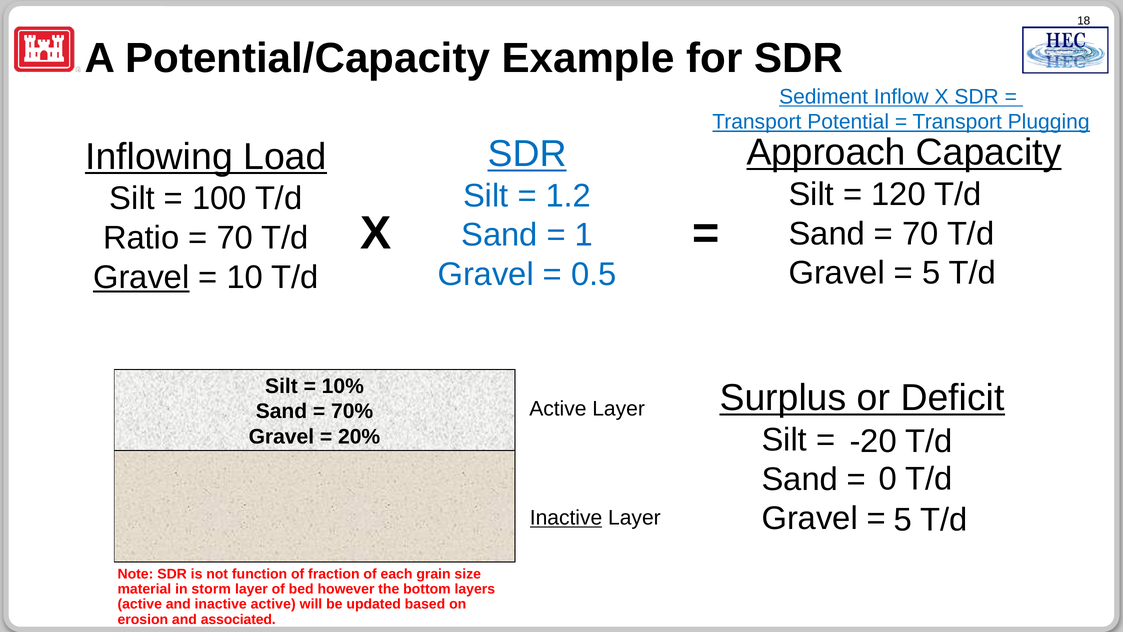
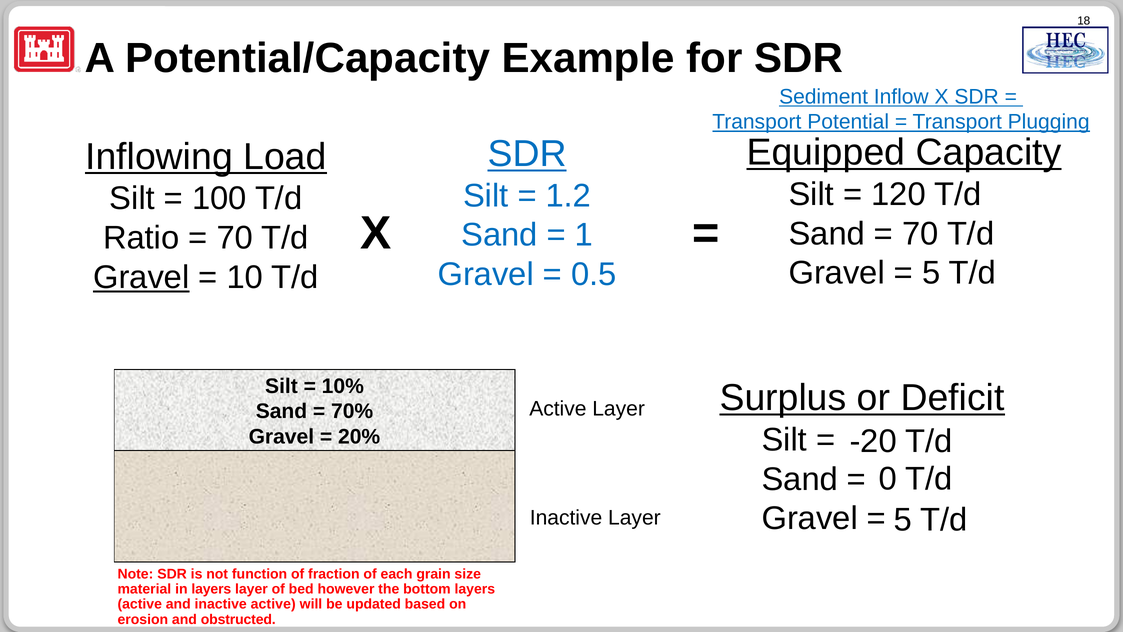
Approach: Approach -> Equipped (826, 153)
Inactive underline: present -> none (566, 518)
in storm: storm -> layers (211, 589)
associated: associated -> obstructed (238, 619)
